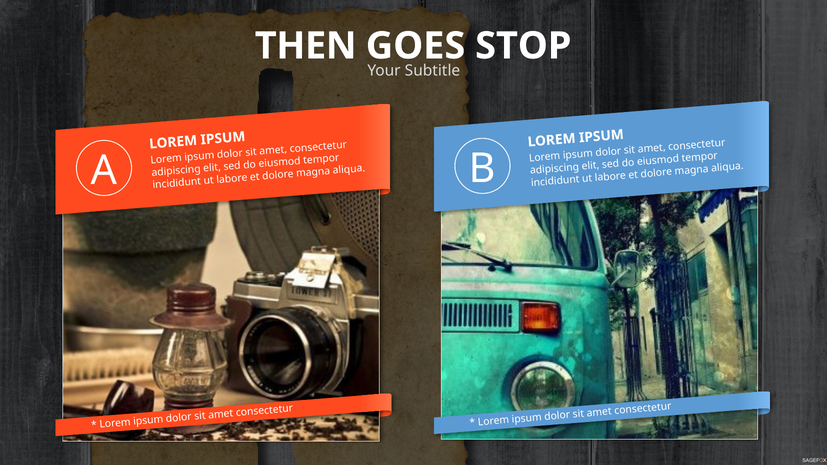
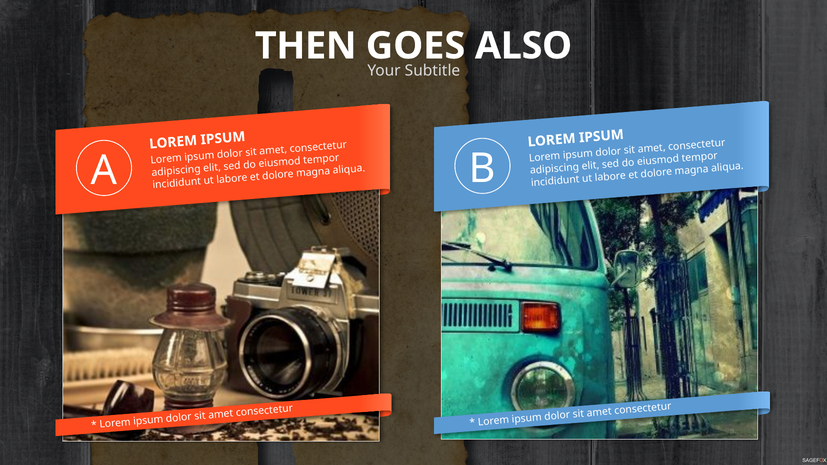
STOP: STOP -> ALSO (523, 46)
